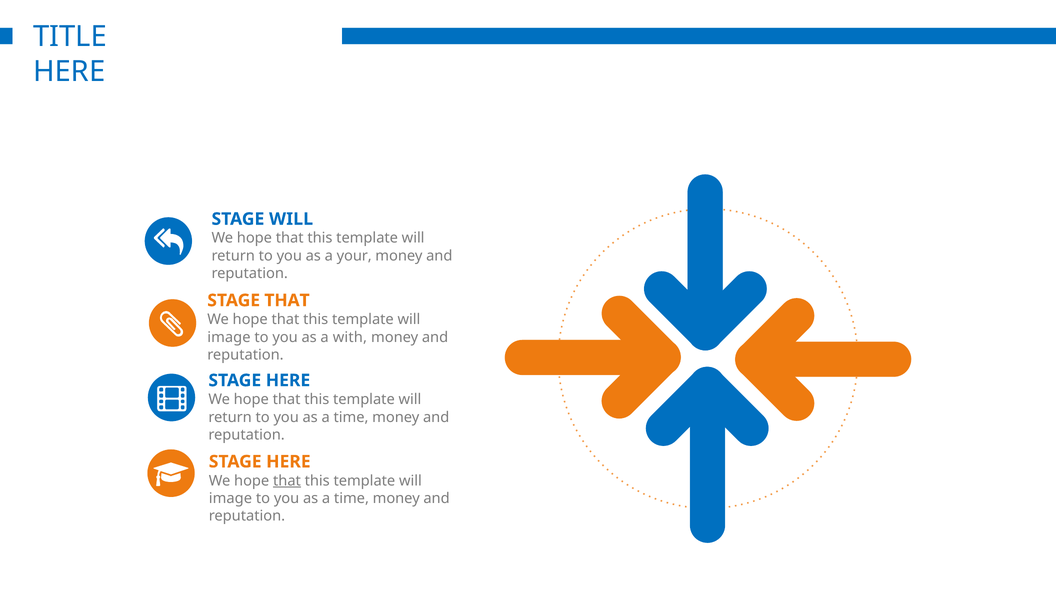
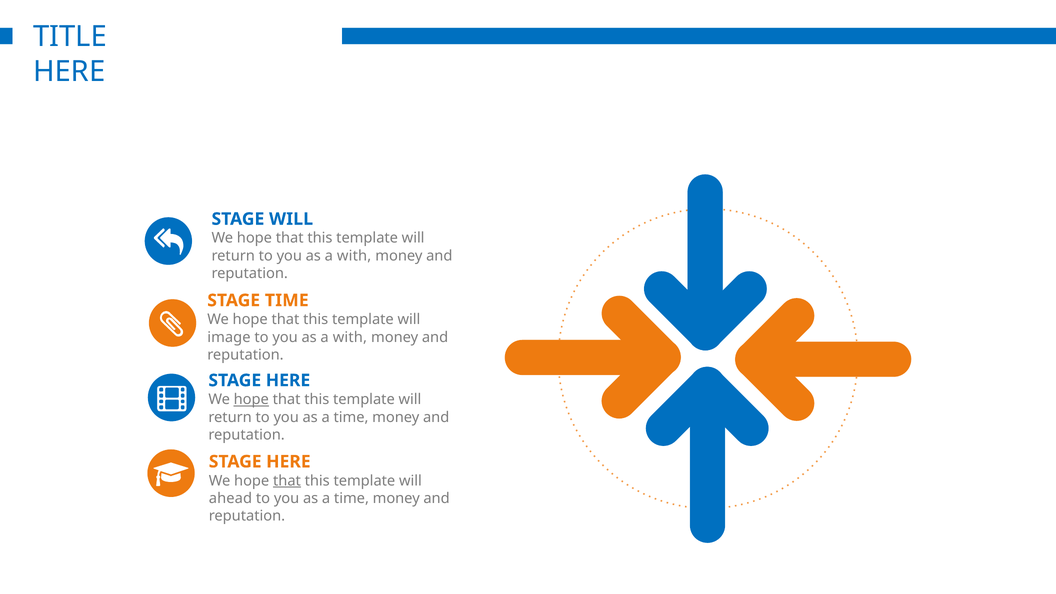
your: your -> with (354, 256)
STAGE THAT: THAT -> TIME (287, 300)
hope underline: none -> present (251, 400)
image: image -> ahead (230, 498)
